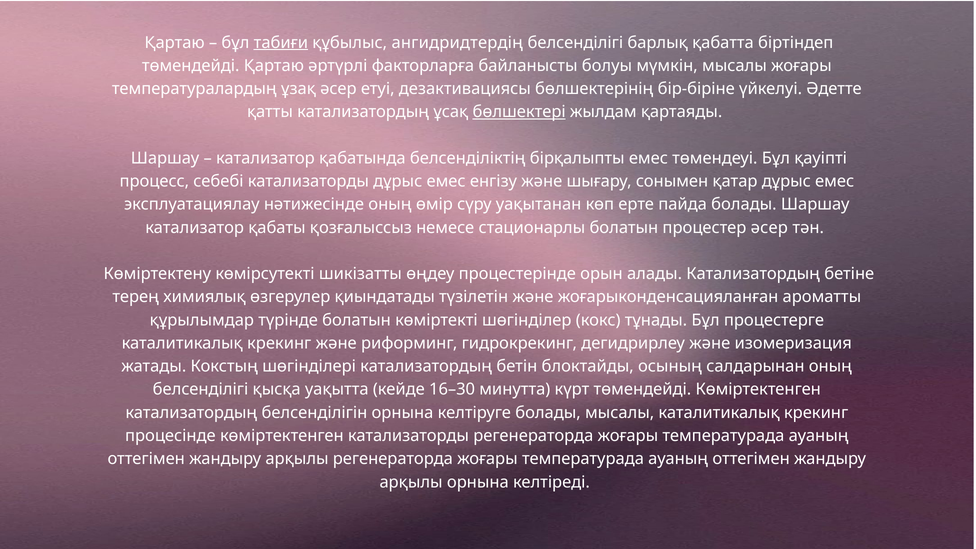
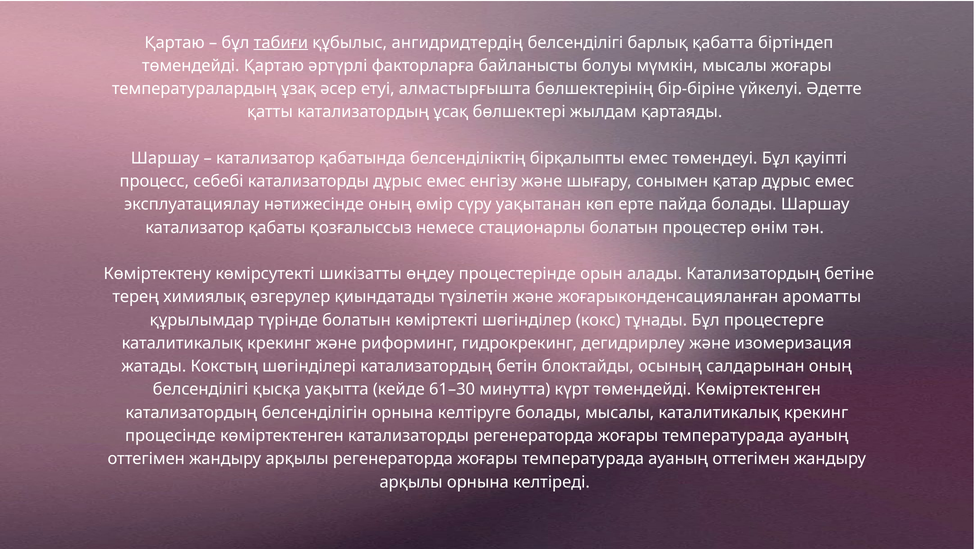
дезактивациясы: дезактивациясы -> алмастырғышта (465, 89)
бөлшектері underline: present -> none (519, 112)
процестер әсер: әсер -> өнім (769, 228)
16–30: 16–30 -> 61–30 (452, 390)
